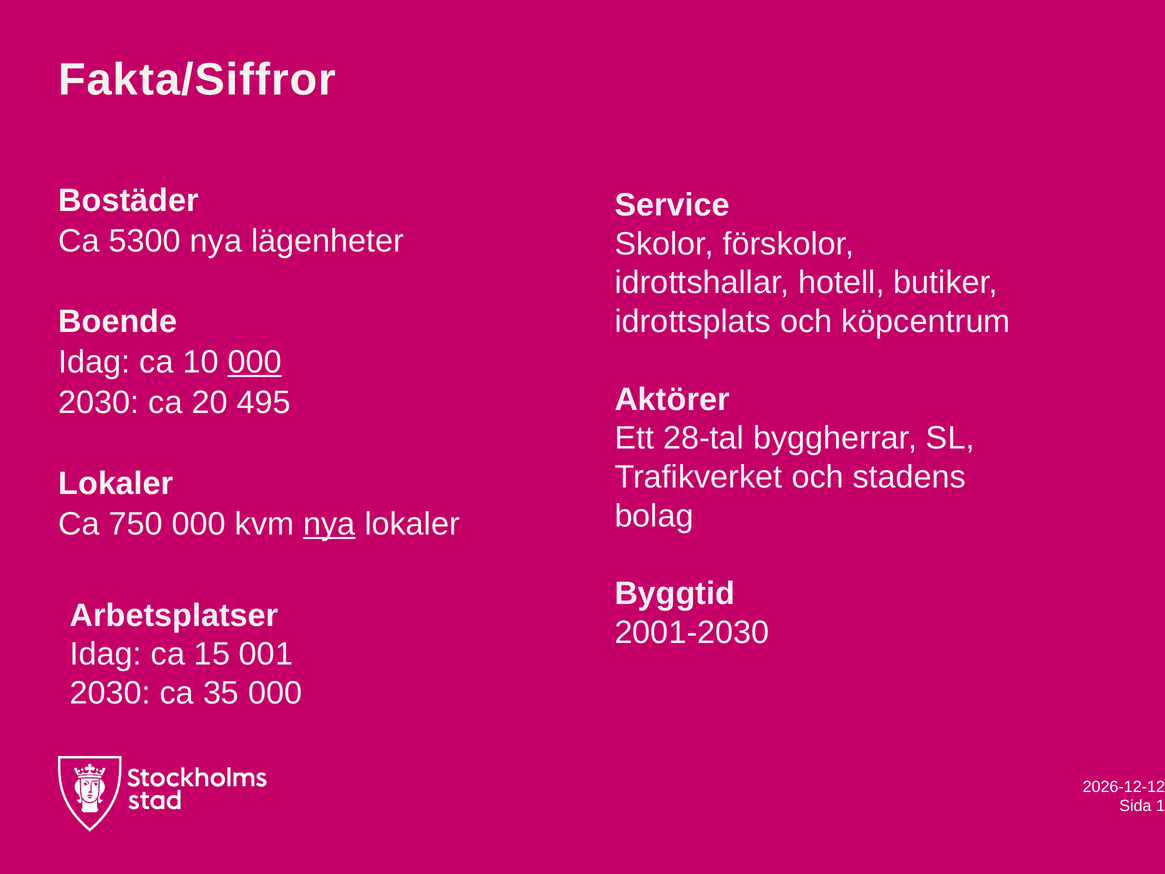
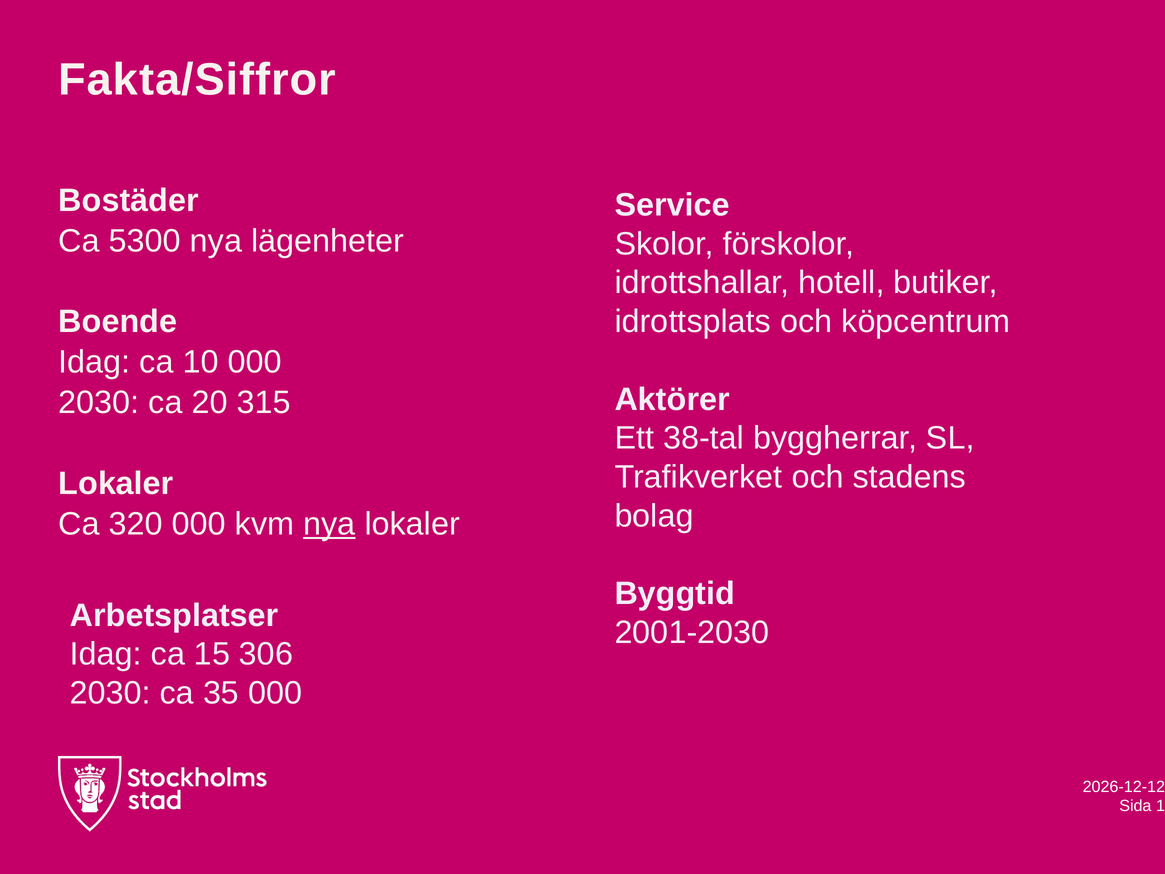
000 underline: present -> none (255, 362)
495: 495 -> 315 (264, 403)
28-tal: 28-tal -> 38-tal (704, 438)
750: 750 -> 320 (136, 524)
001: 001 -> 306 (266, 654)
